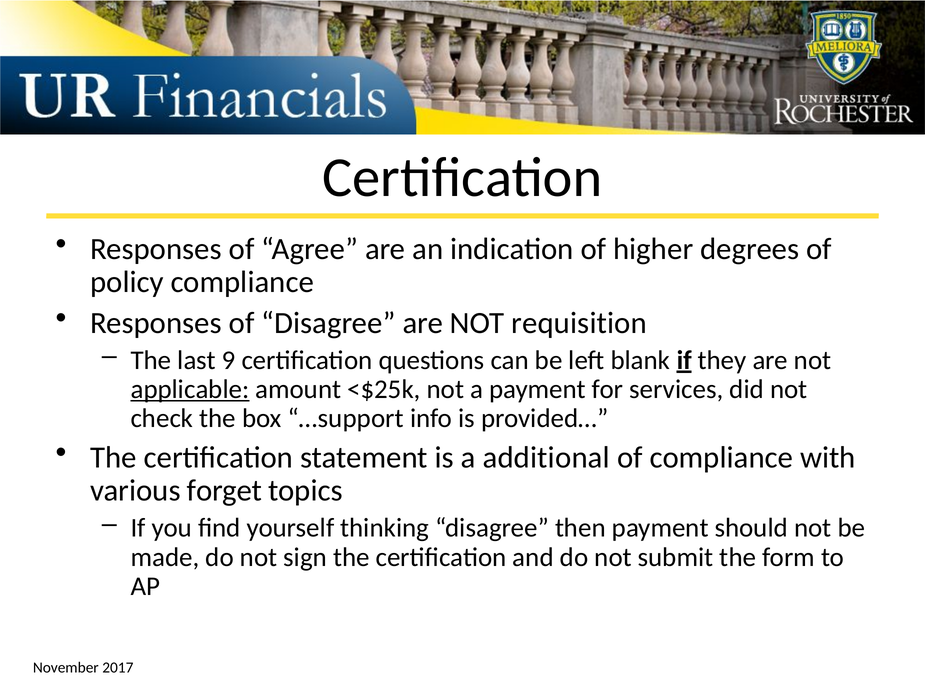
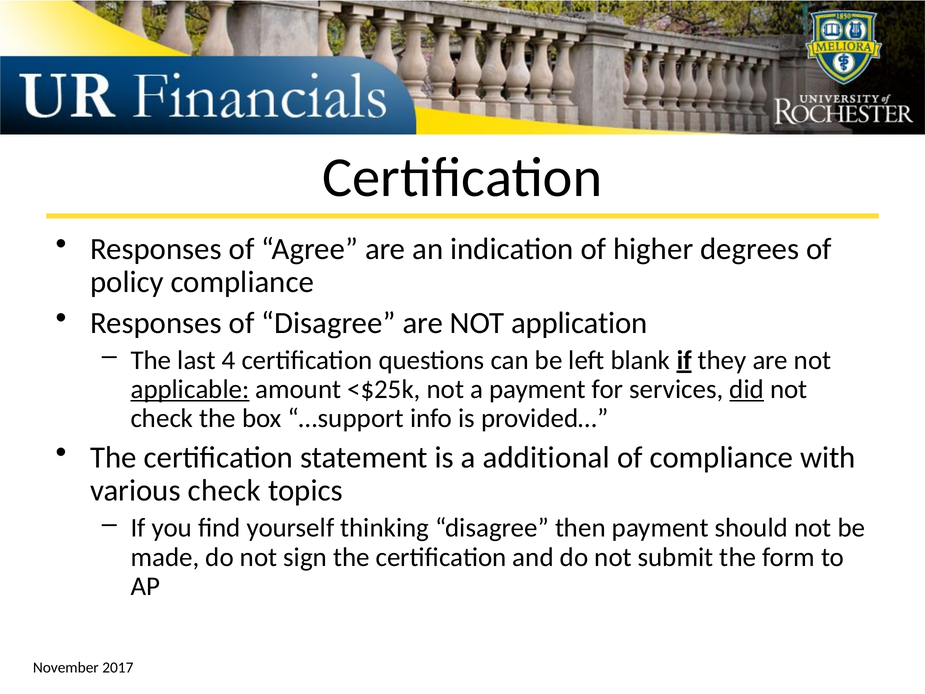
requisition: requisition -> application (579, 323)
9: 9 -> 4 (229, 360)
did underline: none -> present (747, 389)
various forget: forget -> check (224, 491)
